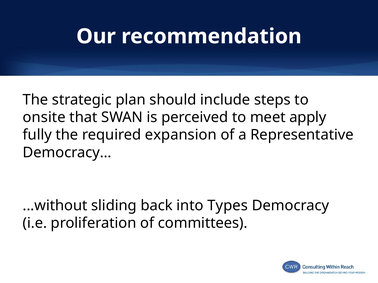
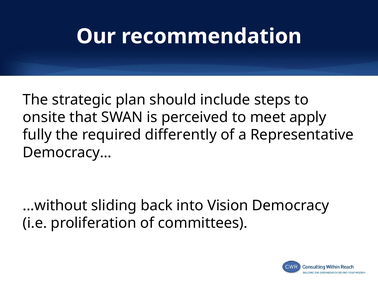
expansion: expansion -> differently (181, 135)
Types: Types -> Vision (228, 206)
